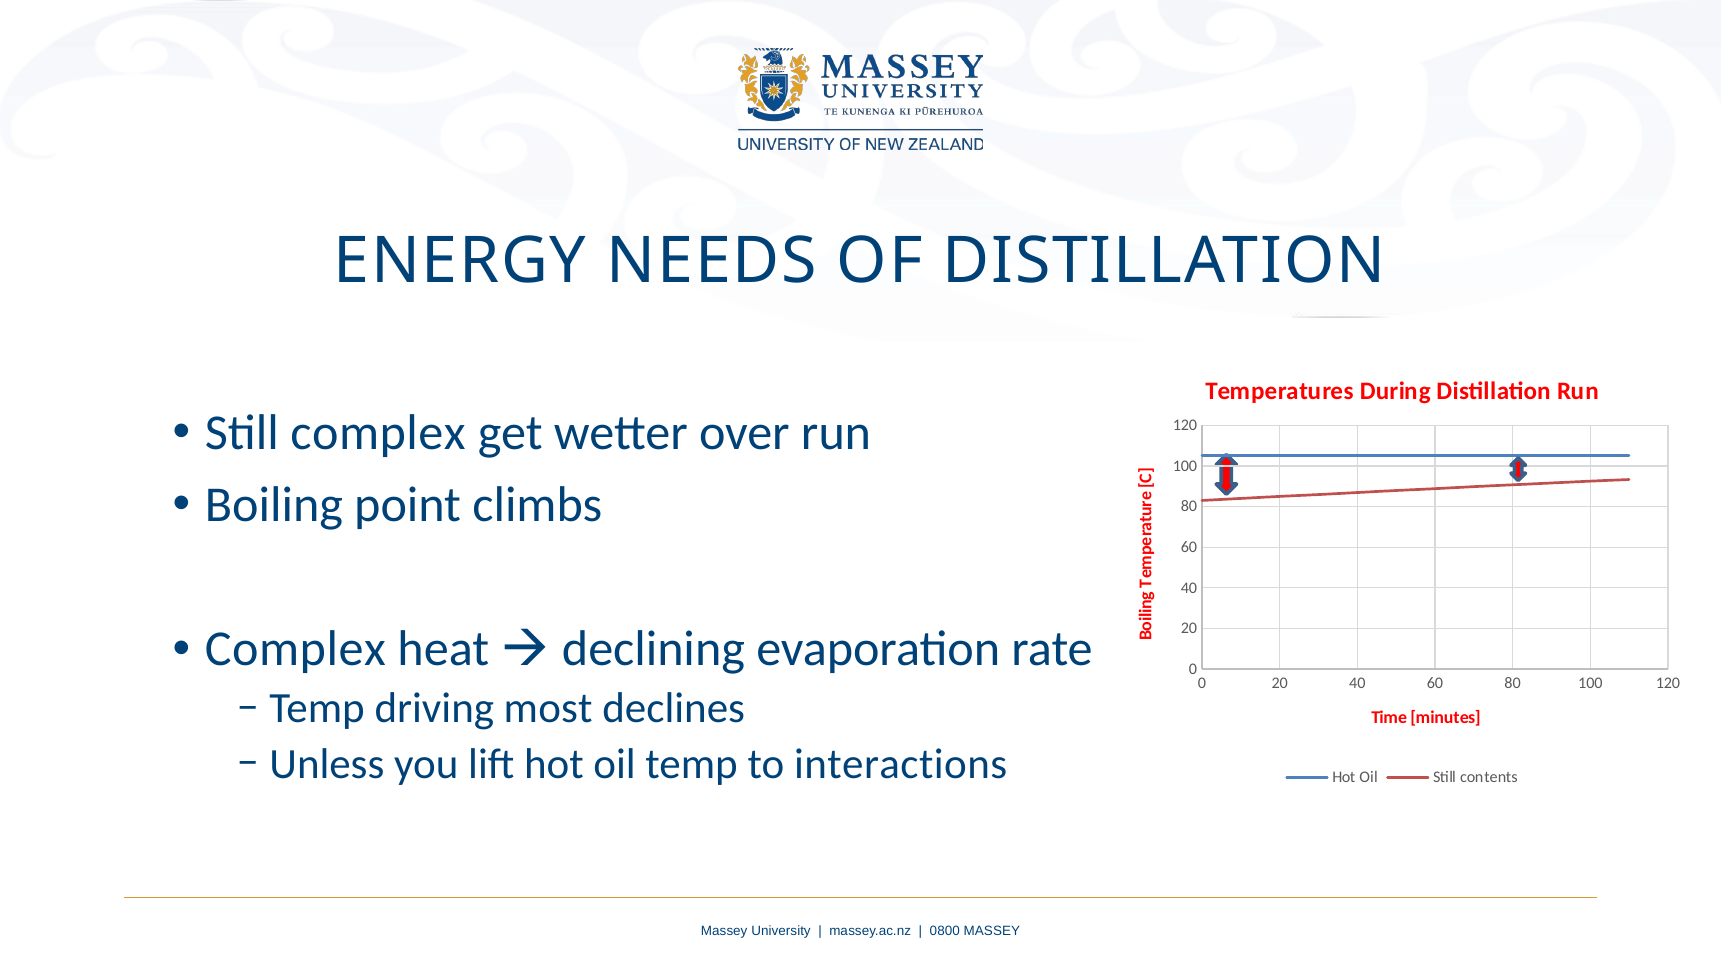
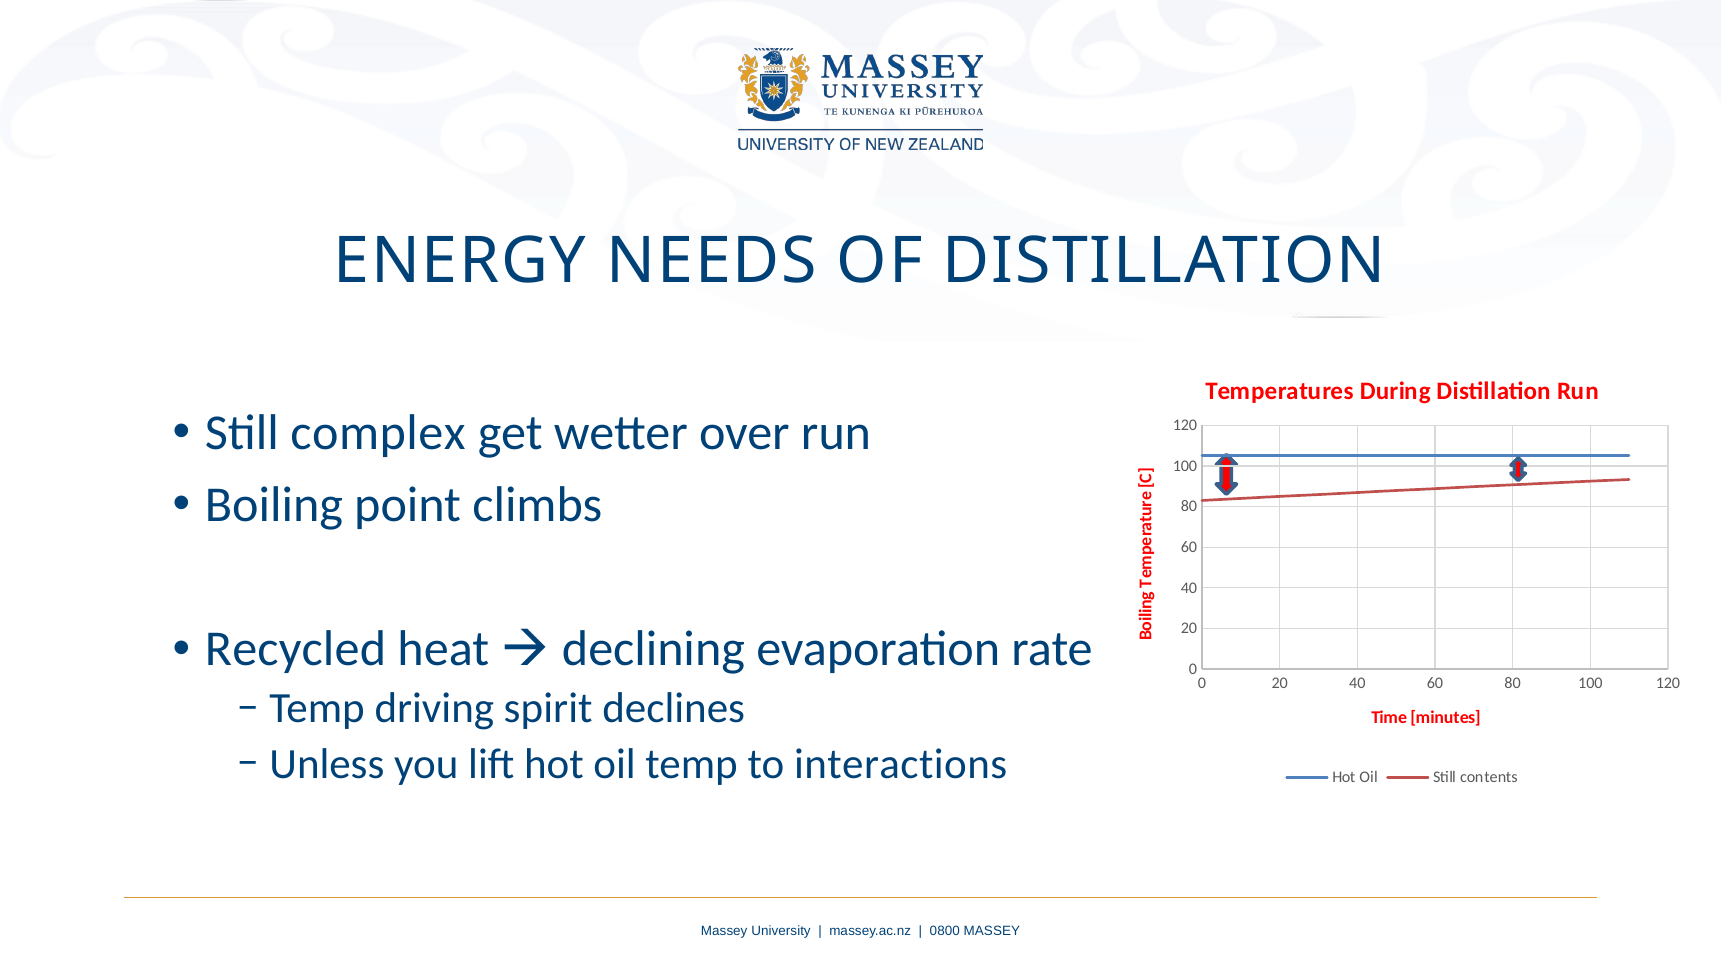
Complex: Complex -> Recycled (296, 649)
most: most -> spirit (548, 709)
